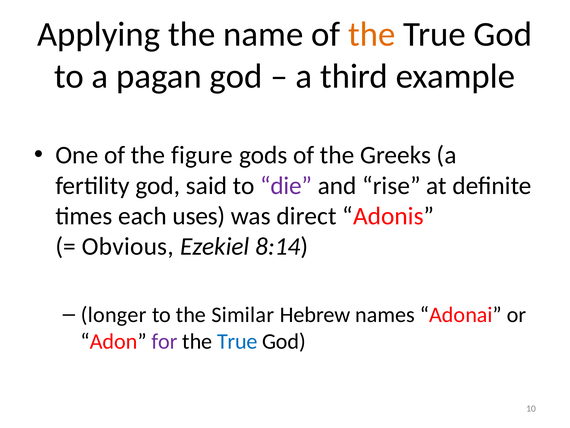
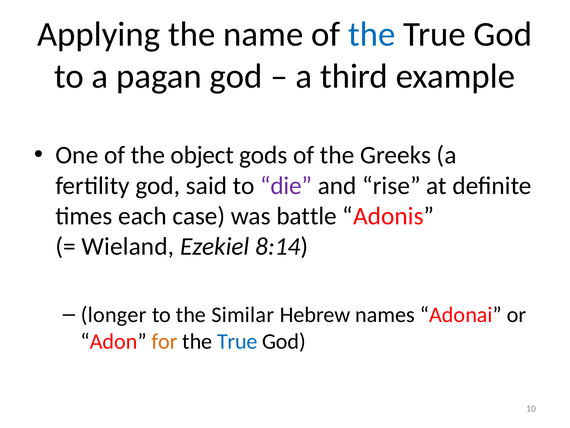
the colour: orange -> blue (372, 34)
figure: figure -> object (202, 155)
uses: uses -> case (199, 216)
direct: direct -> battle (307, 216)
Obvious: Obvious -> Wieland (128, 246)
for colour: purple -> orange (165, 341)
